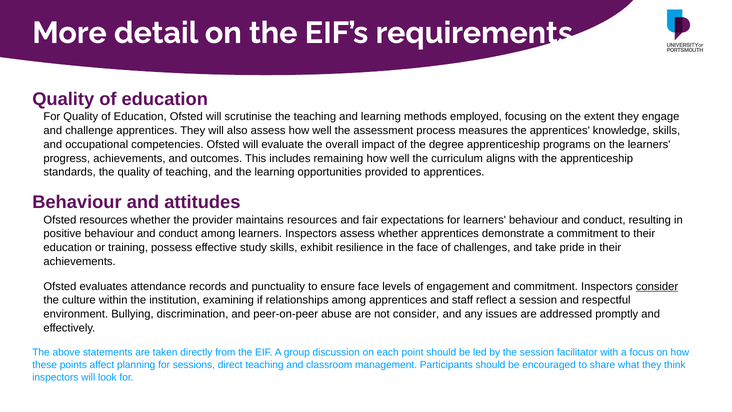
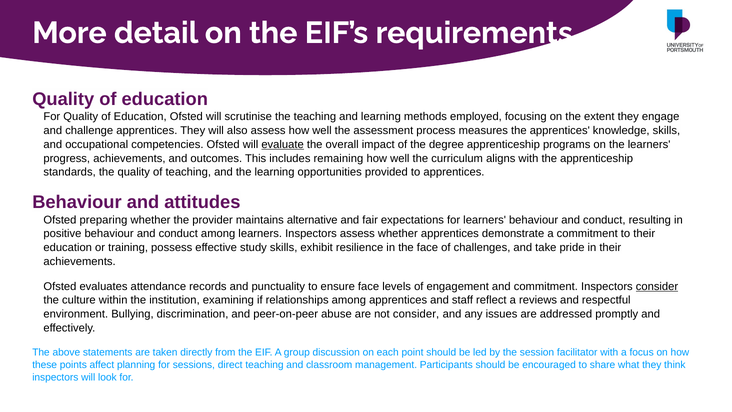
evaluate underline: none -> present (283, 144)
Ofsted resources: resources -> preparing (103, 220)
maintains resources: resources -> alternative (312, 220)
a session: session -> reviews (538, 300)
